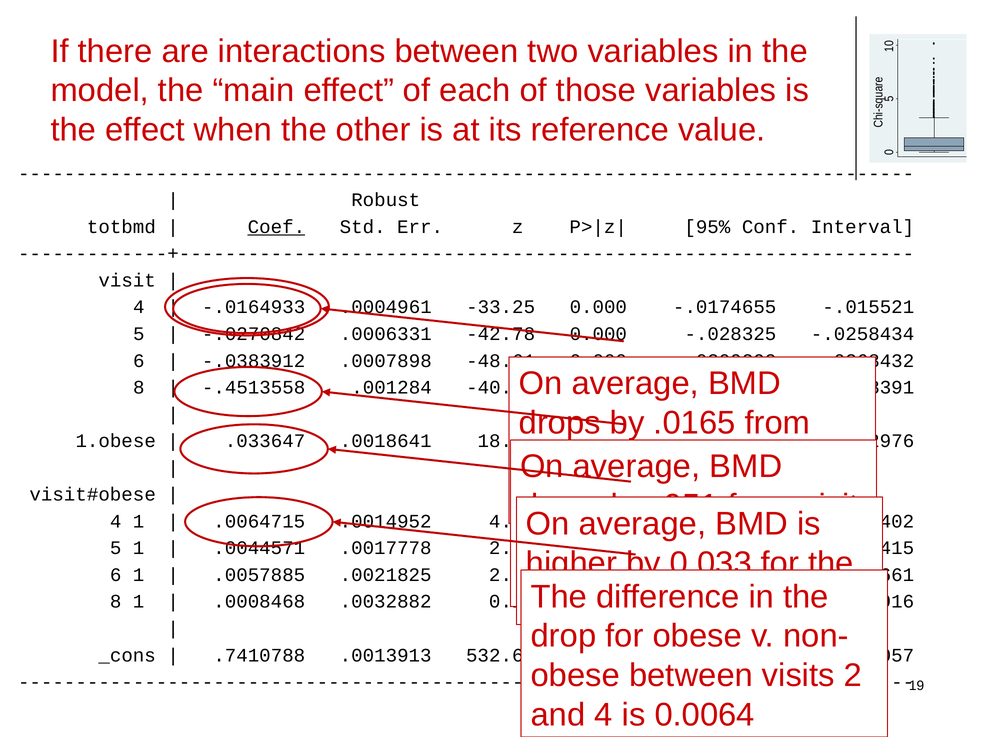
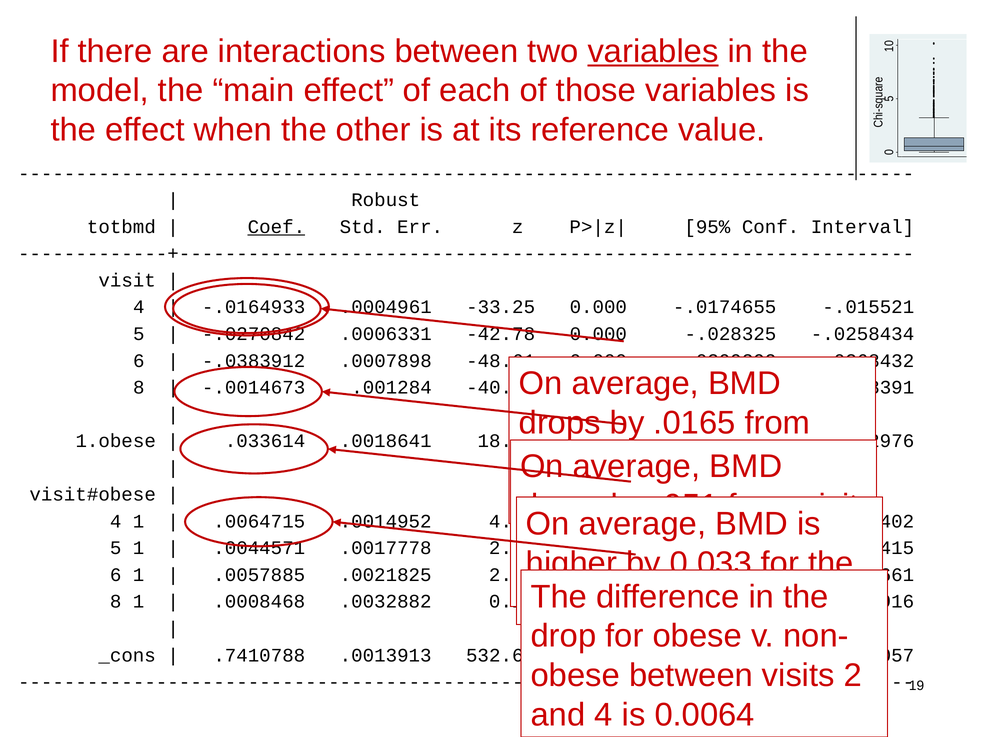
variables underline: none -> present (653, 51)
-.4513558: -.4513558 -> -.0014673 (254, 388)
.033647: .033647 -> .033614 (265, 441)
